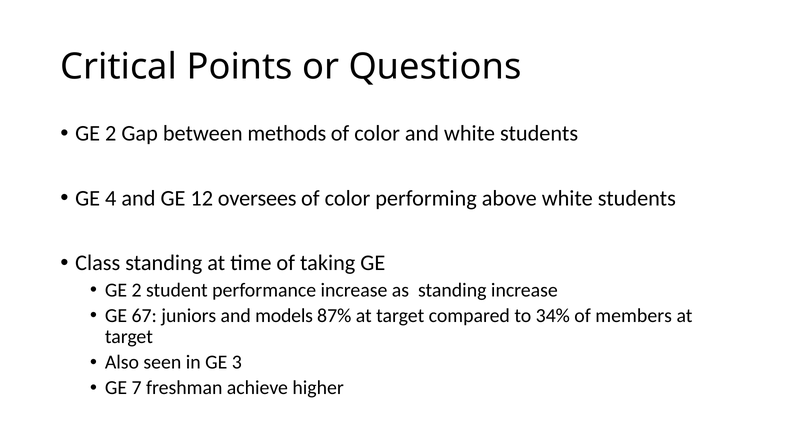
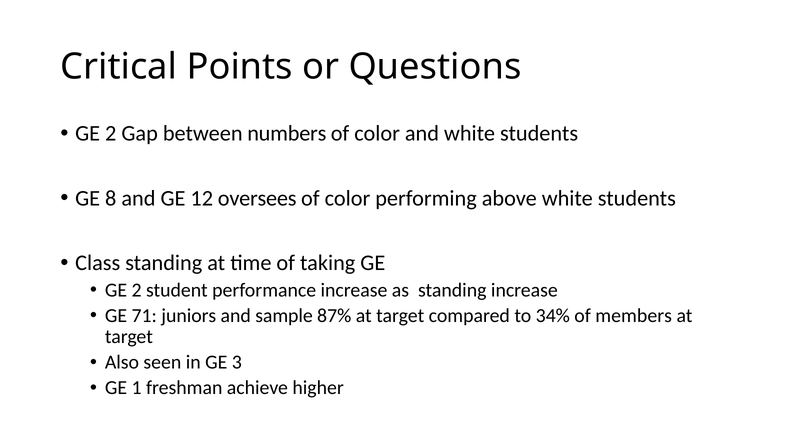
methods: methods -> numbers (287, 133)
4: 4 -> 8 (111, 198)
67: 67 -> 71 (144, 315)
models: models -> sample (284, 315)
7: 7 -> 1 (137, 388)
